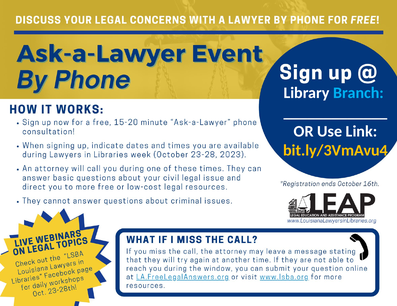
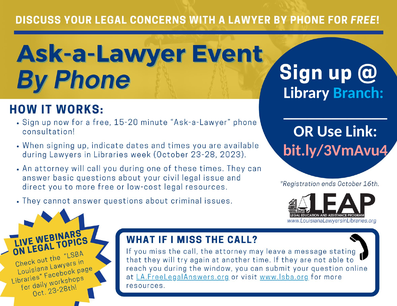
bit.ly/3VmAvu4 colour: yellow -> pink (335, 151)
